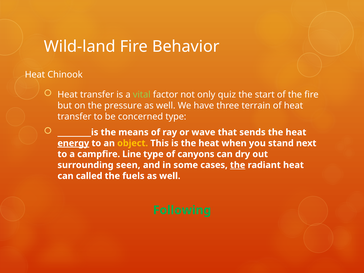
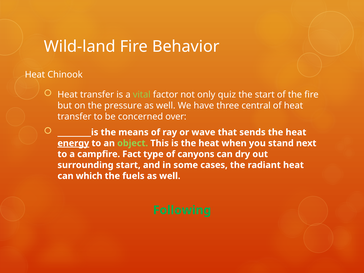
terrain: terrain -> central (256, 106)
concerned type: type -> over (176, 117)
object colour: yellow -> light green (133, 143)
Line: Line -> Fact (132, 154)
surrounding seen: seen -> start (128, 165)
the underline: present -> none (238, 165)
called: called -> which (89, 176)
